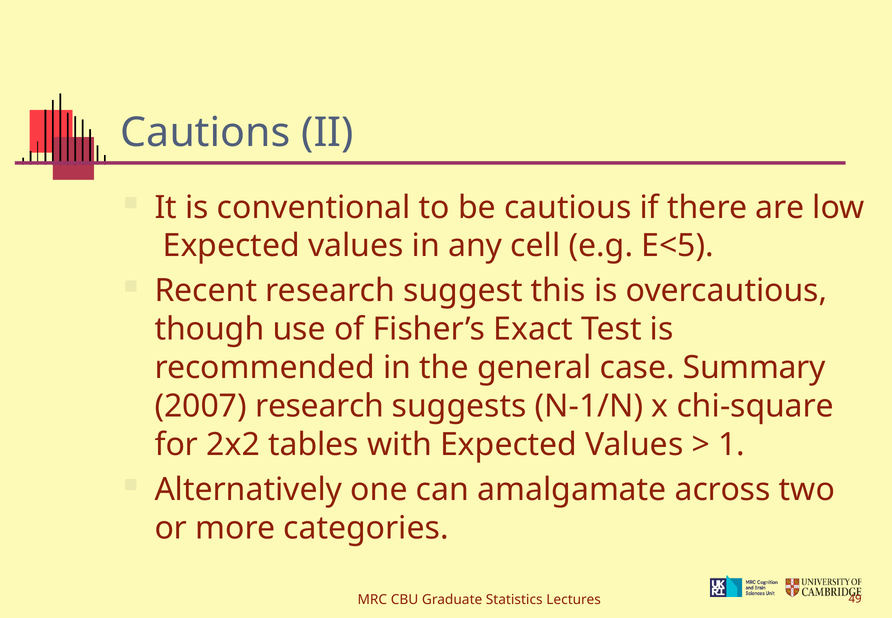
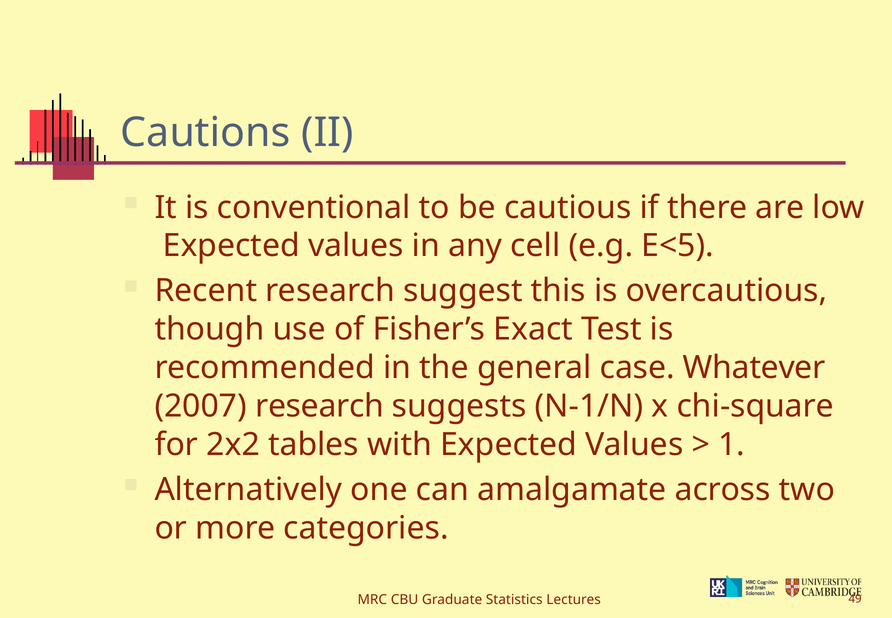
Summary: Summary -> Whatever (754, 368)
